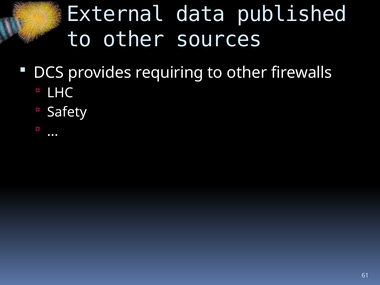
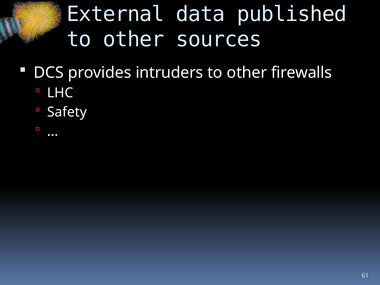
requiring: requiring -> intruders (169, 73)
